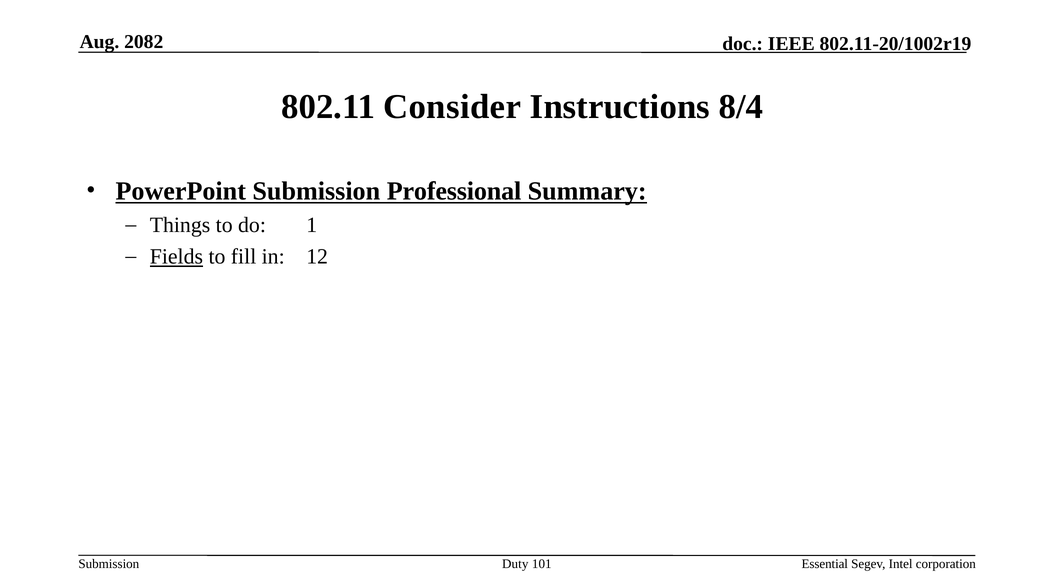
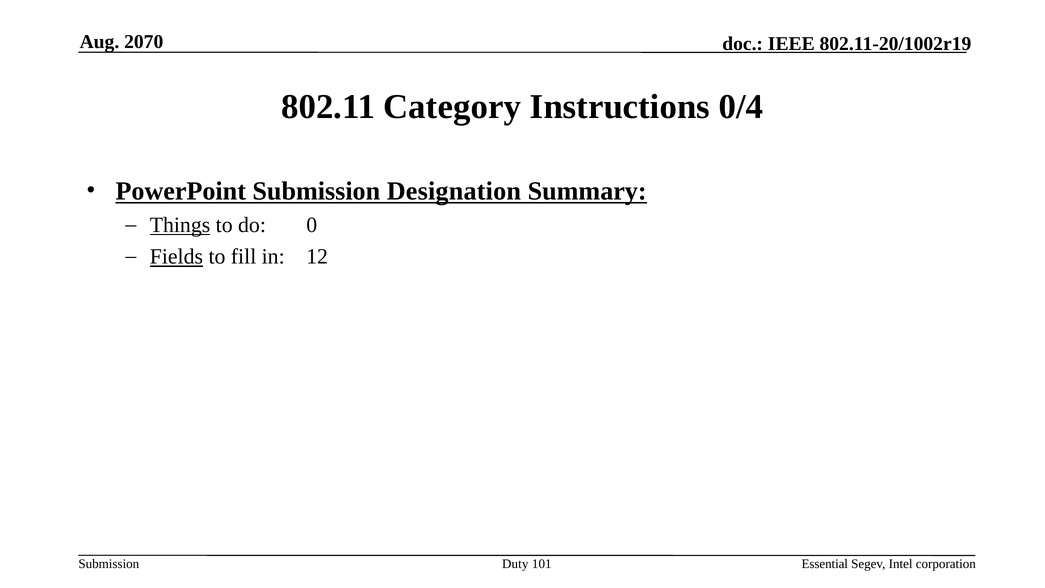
2082: 2082 -> 2070 (144, 42)
Consider: Consider -> Category (452, 107)
8/4: 8/4 -> 0/4 (741, 107)
Professional: Professional -> Designation (454, 191)
Things underline: none -> present (180, 225)
1: 1 -> 0 (312, 225)
